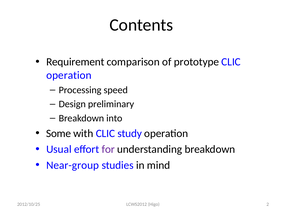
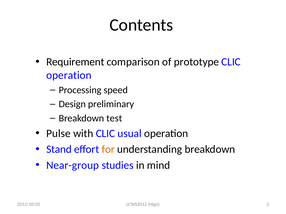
into: into -> test (114, 118)
Some: Some -> Pulse (58, 134)
study: study -> usual (130, 134)
Usual: Usual -> Stand (59, 150)
for colour: purple -> orange (108, 150)
